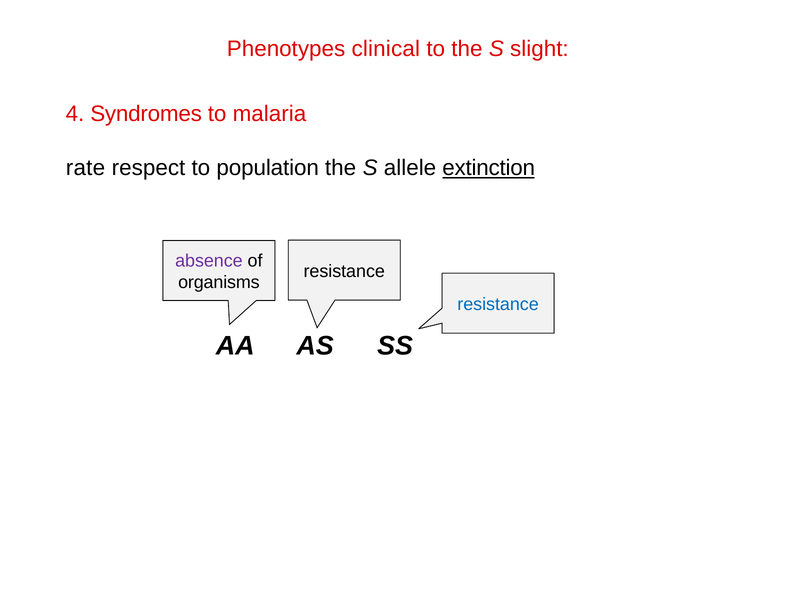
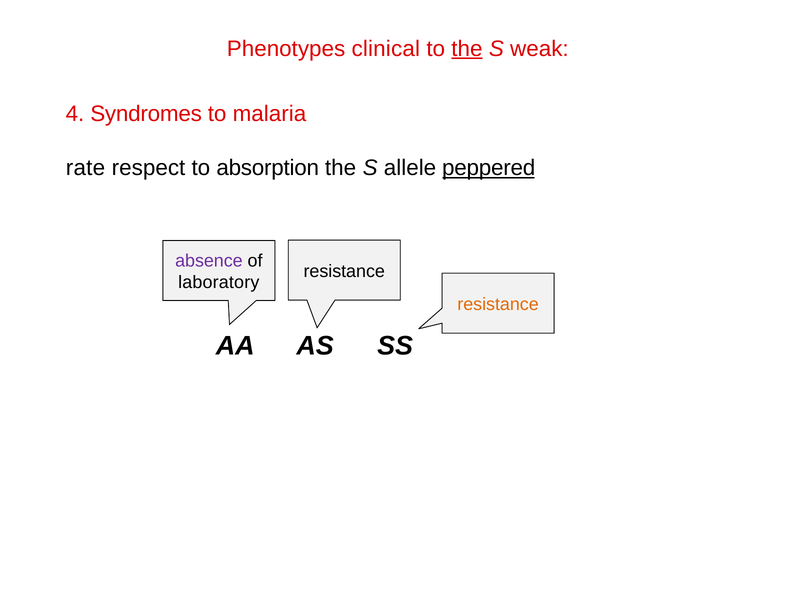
the underline: none -> present (467, 49)
slight: slight -> weak (539, 49)
population: population -> absorption (268, 168)
extinction: extinction -> peppered (489, 168)
organisms: organisms -> laboratory (219, 283)
resistance colour: blue -> orange (498, 305)
